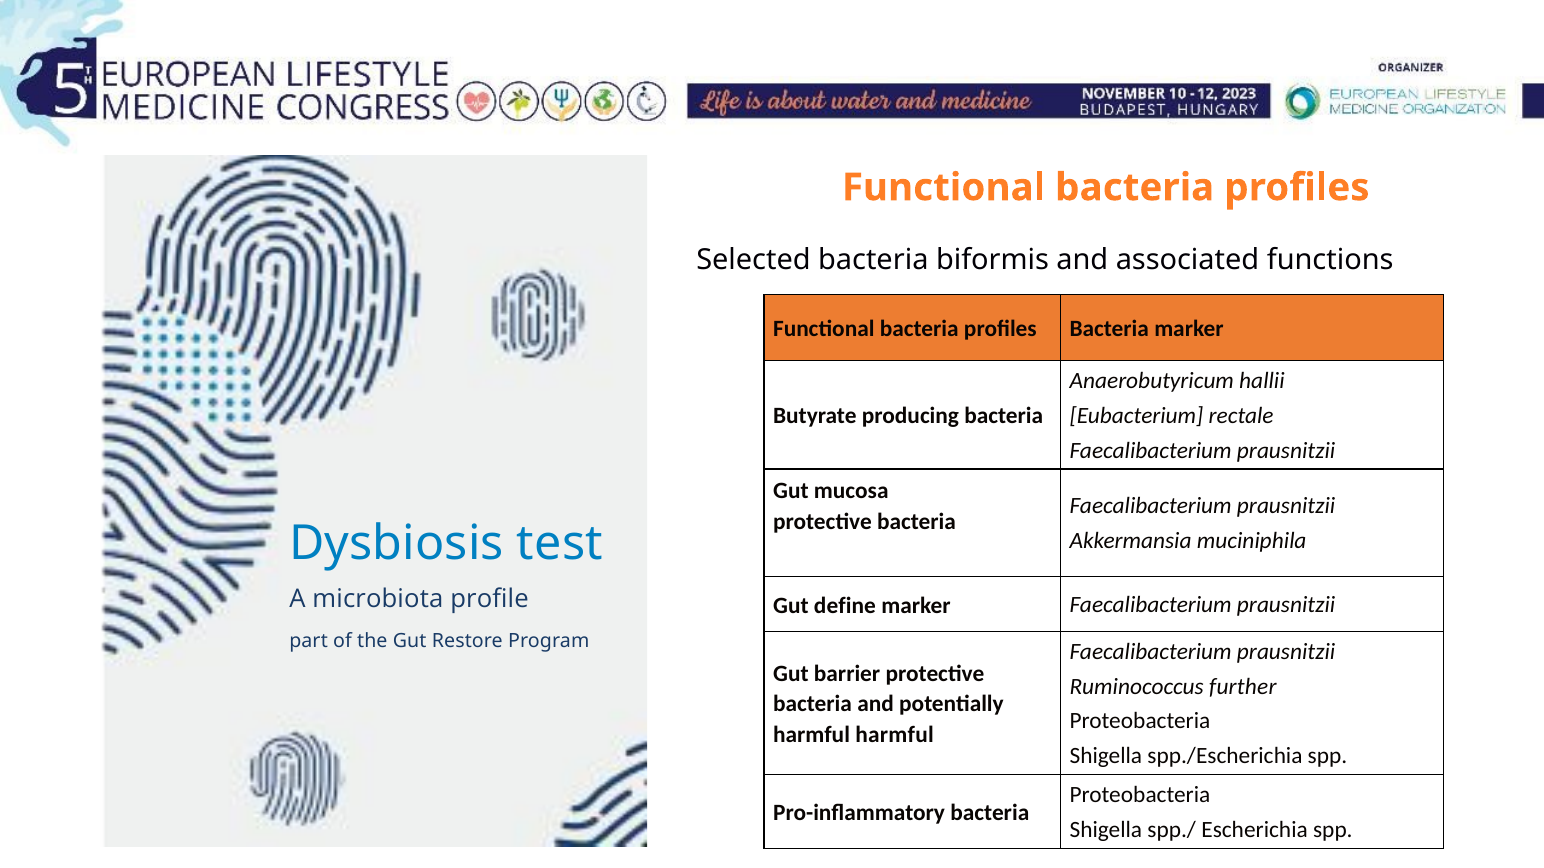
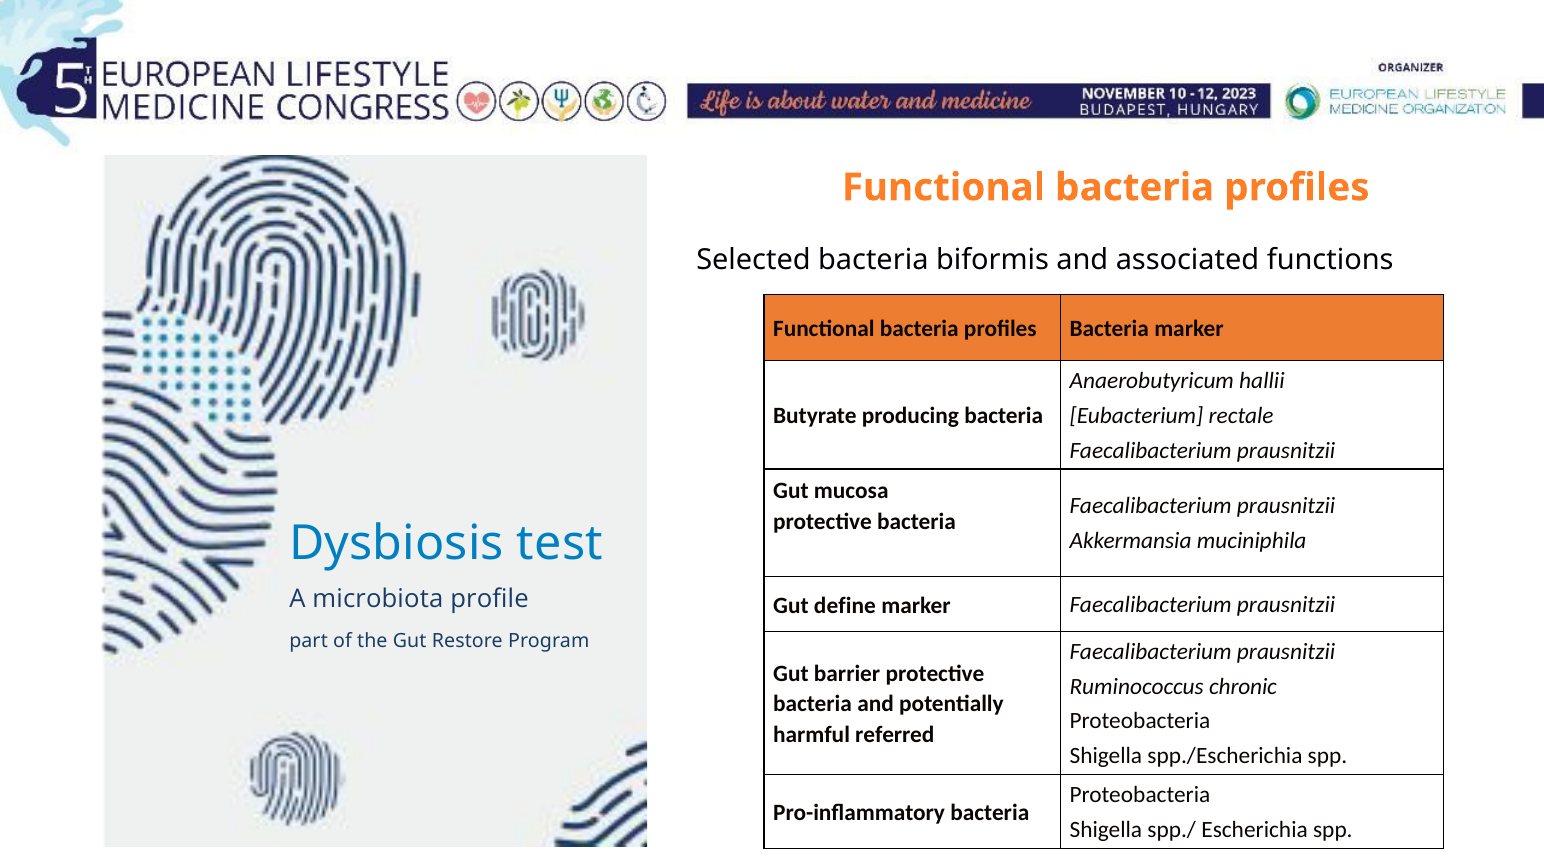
further: further -> chronic (1243, 687)
harmful harmful: harmful -> referred (895, 735)
